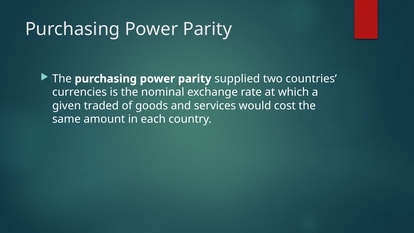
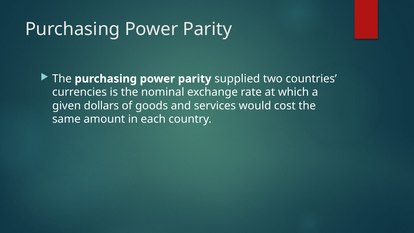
traded: traded -> dollars (101, 106)
